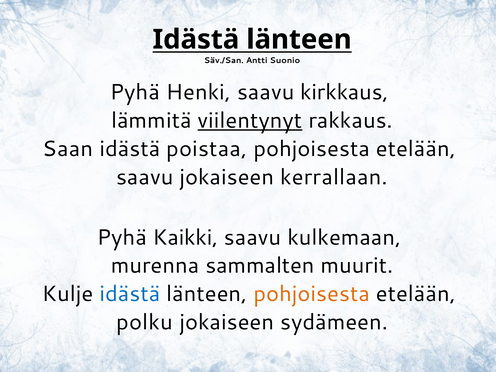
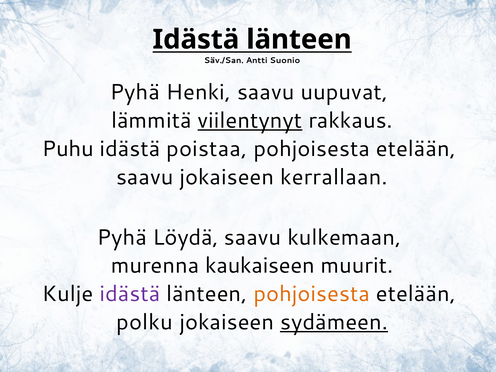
kirkkaus: kirkkaus -> uupuvat (344, 92)
Saan: Saan -> Puhu (68, 149)
Kaikki: Kaikki -> Löydä (186, 237)
sammalten: sammalten -> kaukaiseen (260, 266)
idästä colour: blue -> purple (130, 294)
sydämeen underline: none -> present (334, 322)
